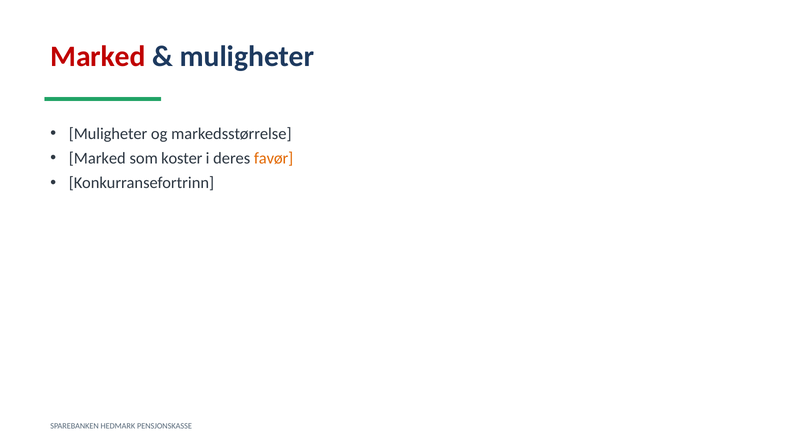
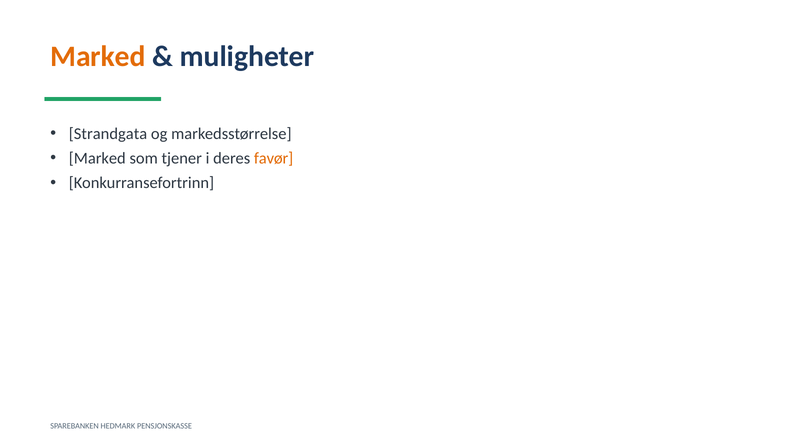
Marked colour: red -> orange (98, 56)
Muligheter: Muligheter -> Strandgata (108, 134)
koster: koster -> tjener (182, 159)
